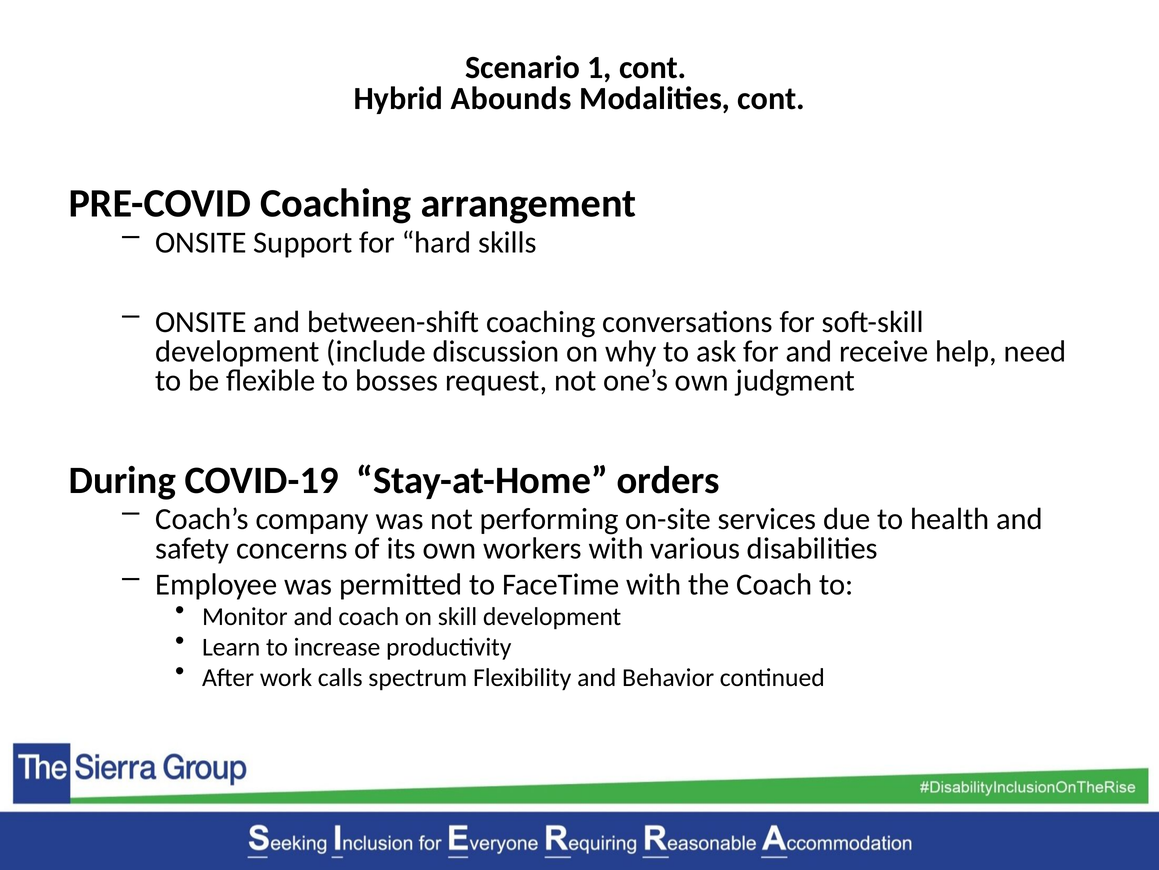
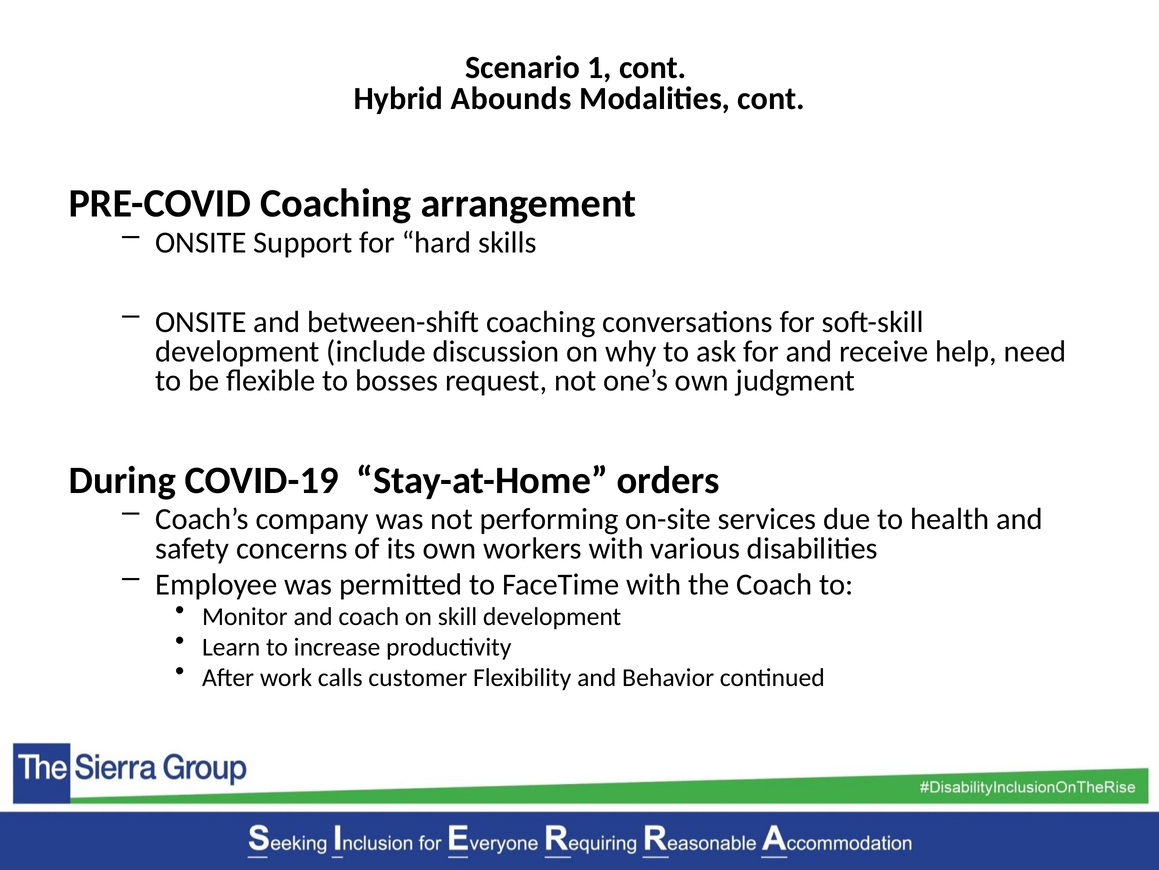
spectrum: spectrum -> customer (418, 677)
